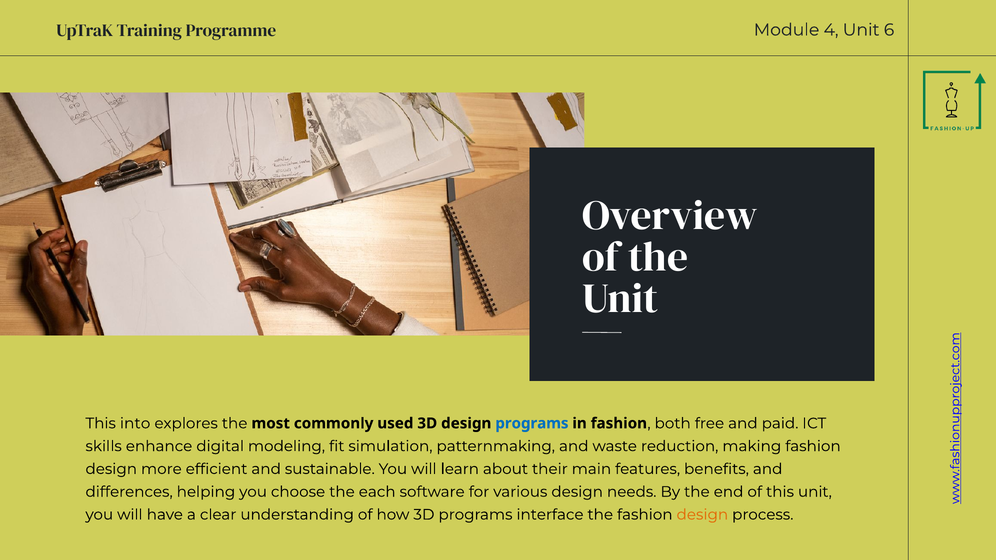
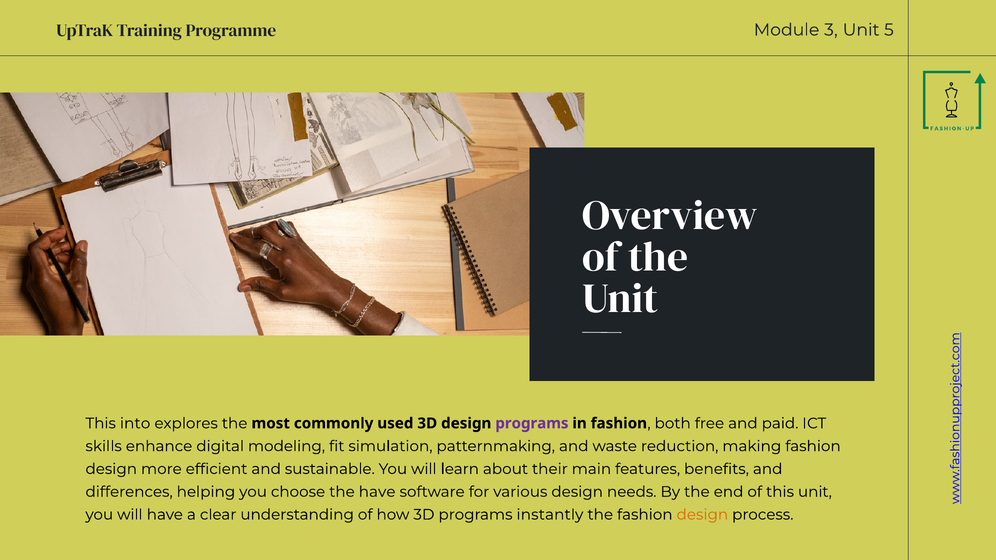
4: 4 -> 3 (831, 30)
6: 6 -> 5 (889, 30)
programs colour: blue -> purple (532, 424)
the each: each -> have (377, 492)
interface: interface -> instantly (550, 515)
